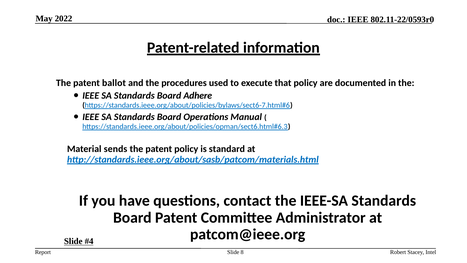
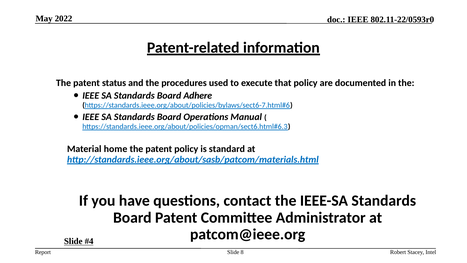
ballot: ballot -> status (114, 83)
sends: sends -> home (116, 149)
